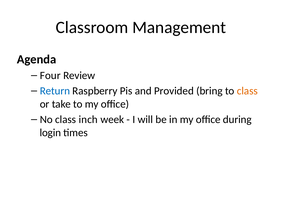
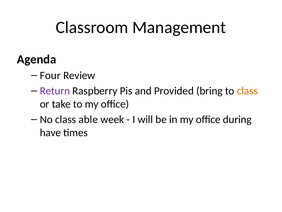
Return colour: blue -> purple (55, 91)
inch: inch -> able (88, 119)
login: login -> have (50, 132)
